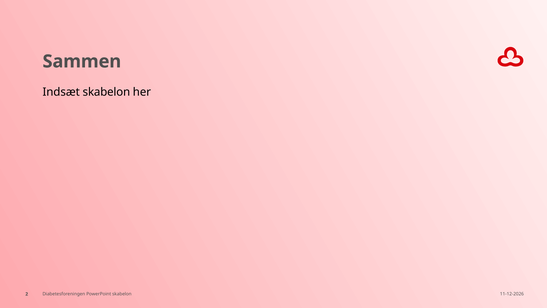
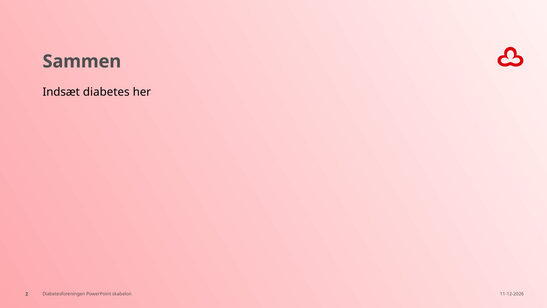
Indsæt skabelon: skabelon -> diabetes (106, 92)
